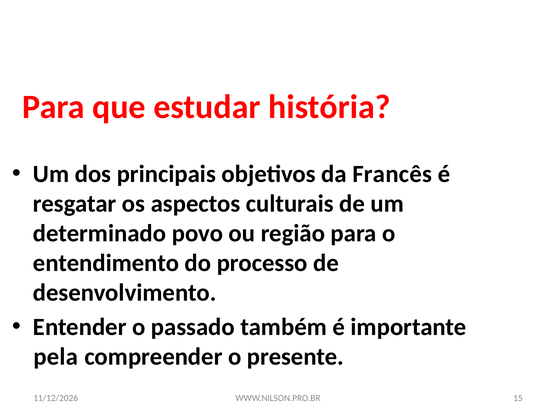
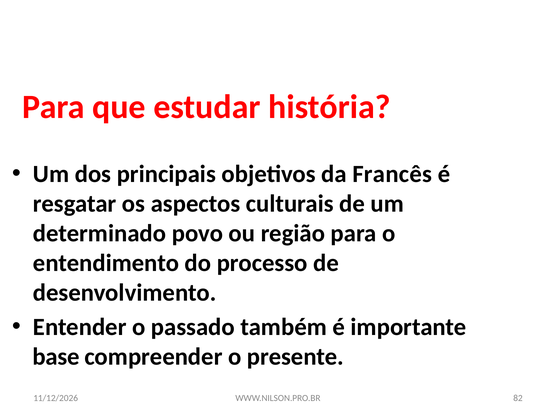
pela: pela -> base (56, 357)
15: 15 -> 82 (518, 398)
